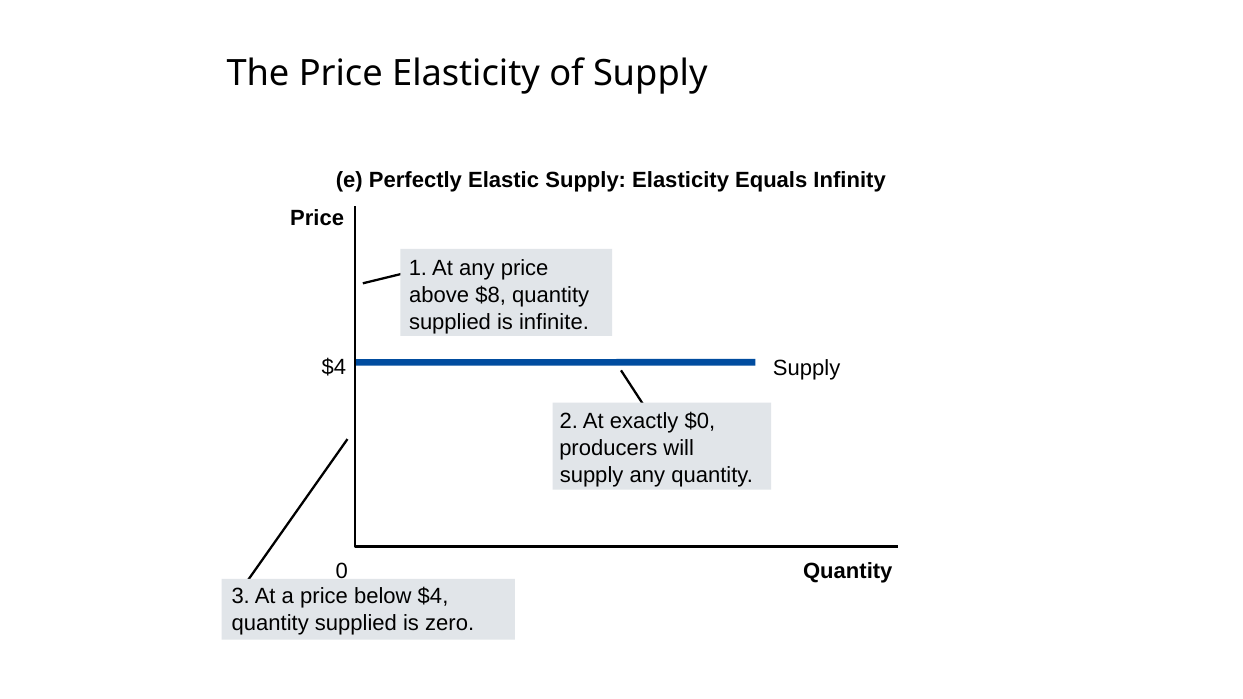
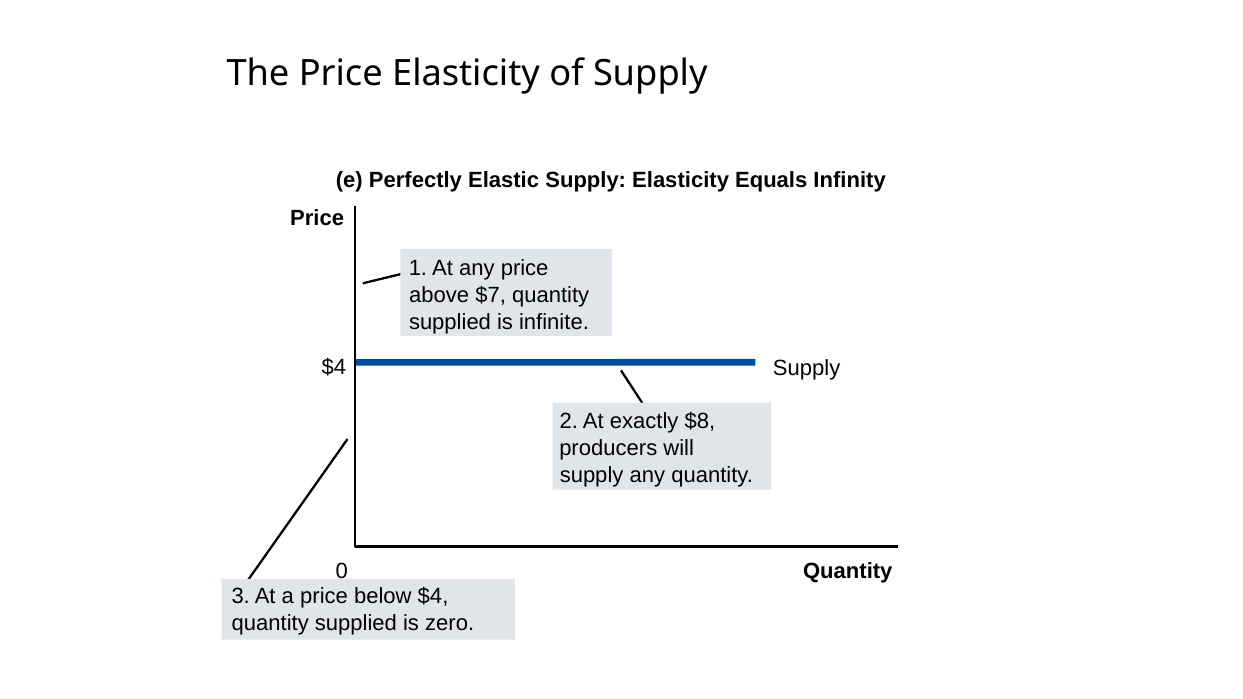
$8: $8 -> $7 (491, 296)
$0: $0 -> $8 (700, 422)
